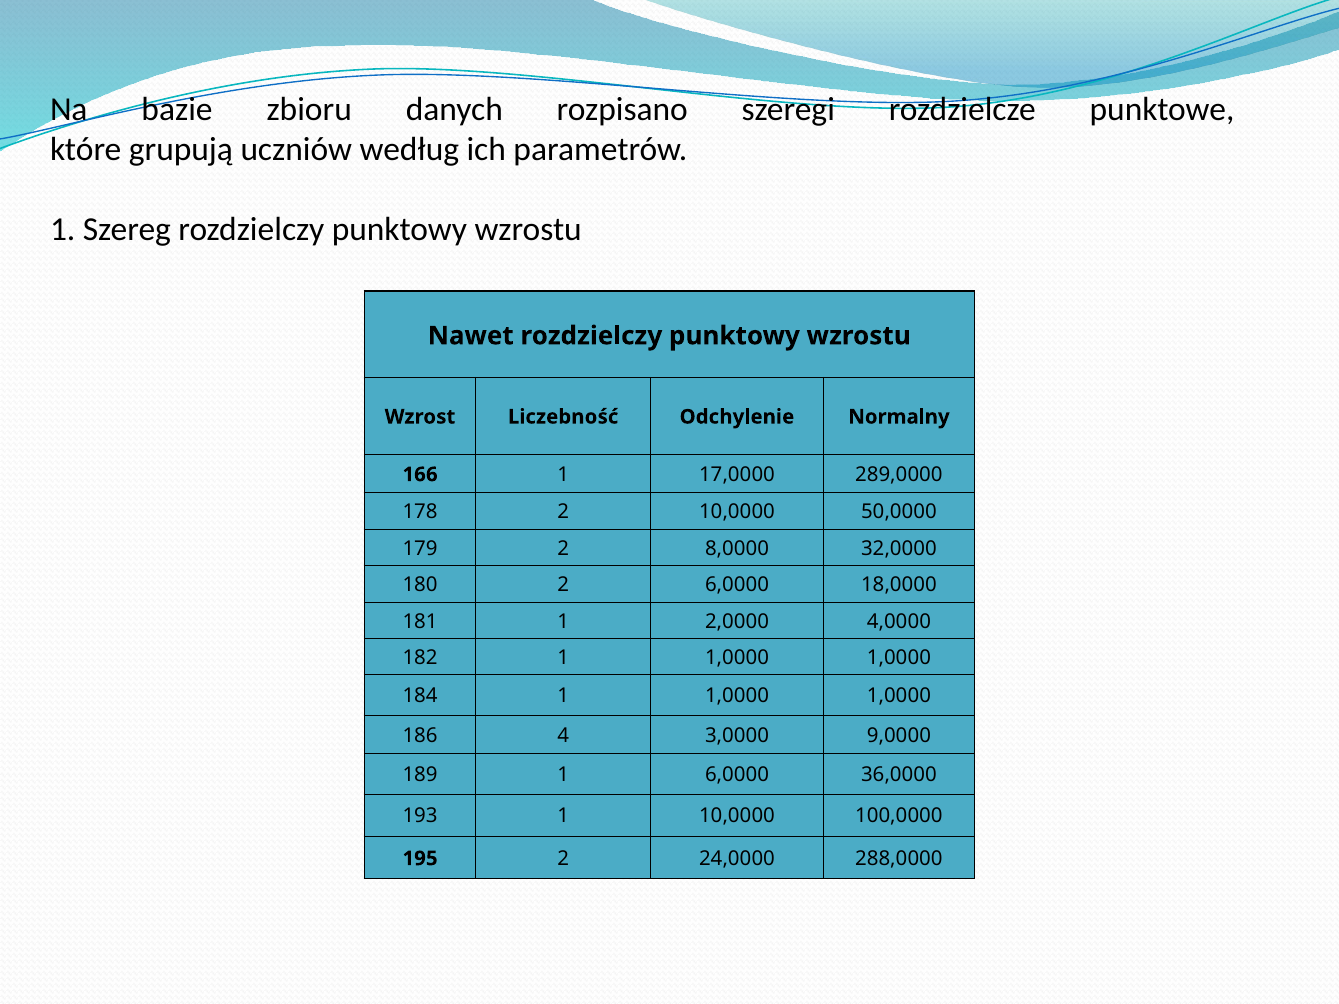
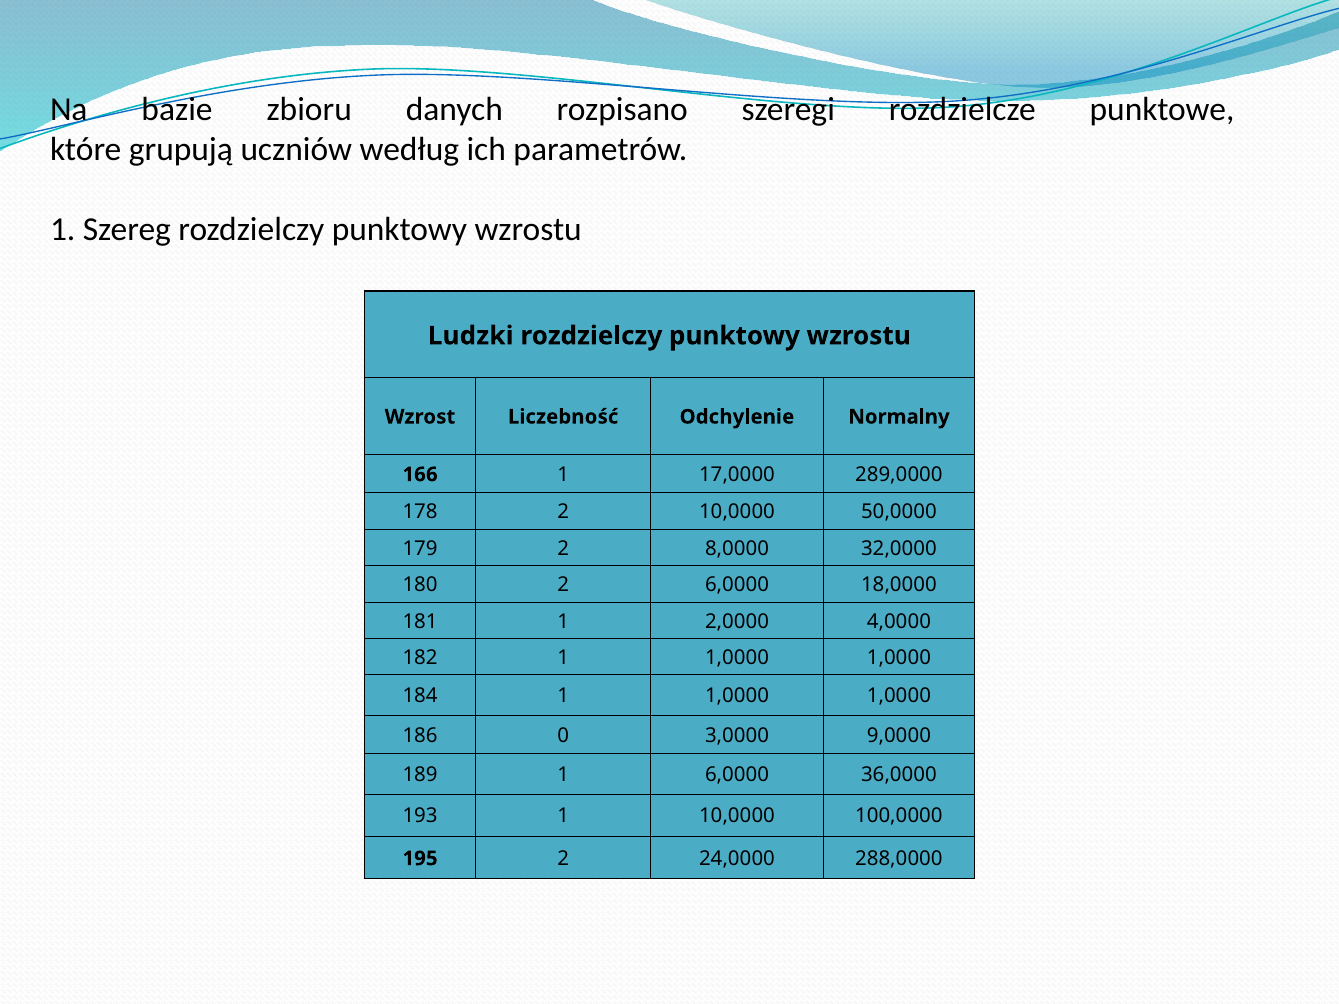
Nawet: Nawet -> Ludzki (471, 336)
4: 4 -> 0 (563, 736)
